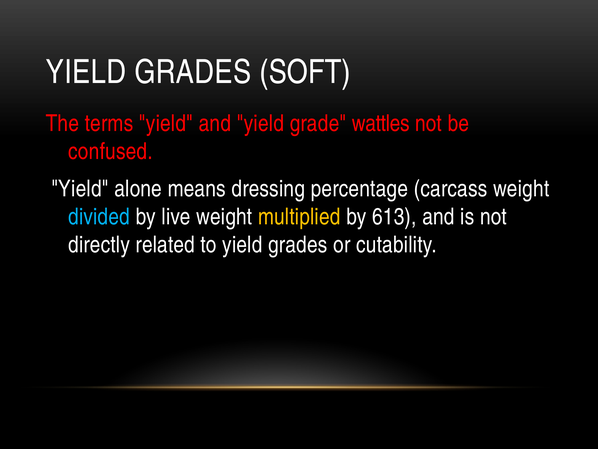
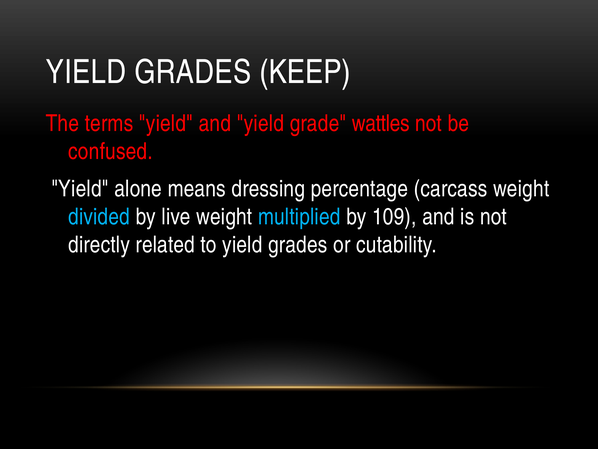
SOFT: SOFT -> KEEP (305, 72)
multiplied colour: yellow -> light blue (299, 217)
613: 613 -> 109 (394, 217)
